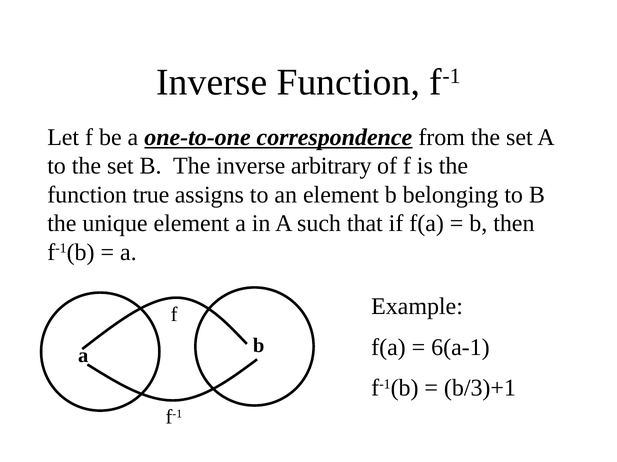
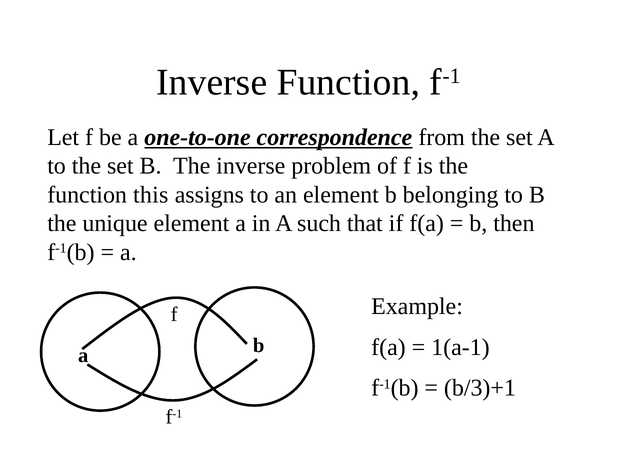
arbitrary: arbitrary -> problem (331, 166)
true: true -> this (151, 195)
6(a-1: 6(a-1 -> 1(a-1 (460, 348)
